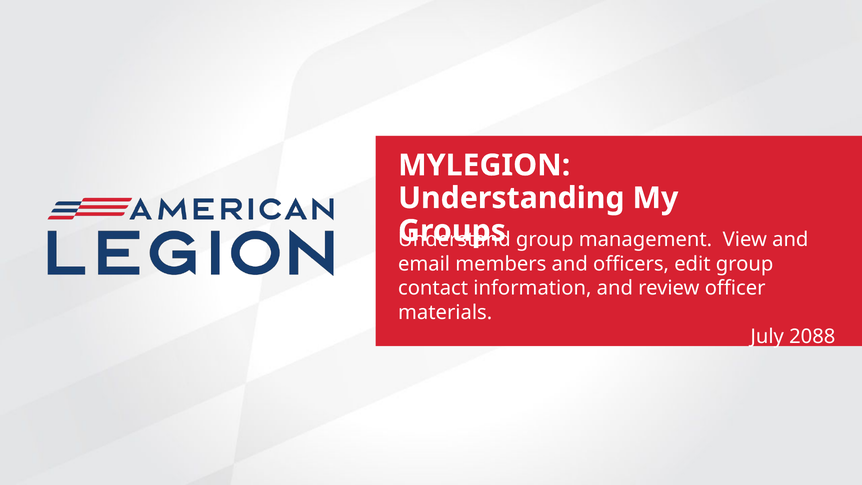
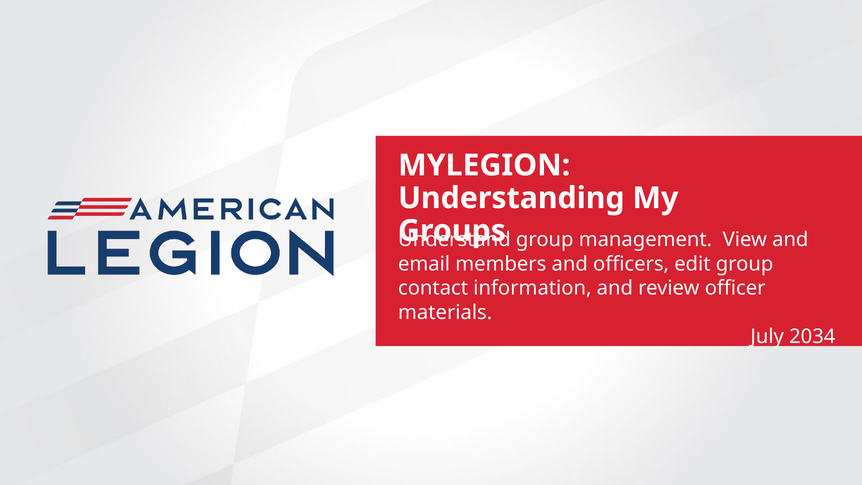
2088: 2088 -> 2034 (812, 337)
